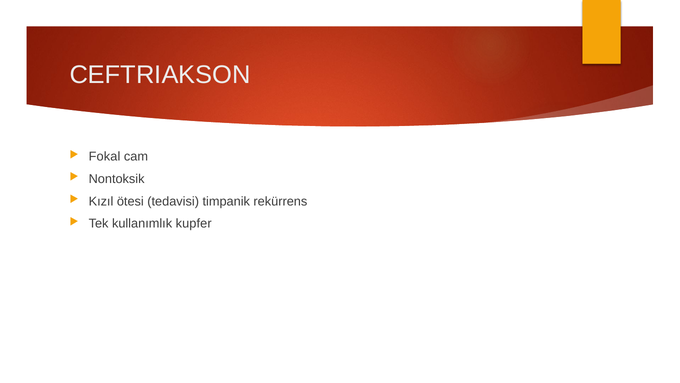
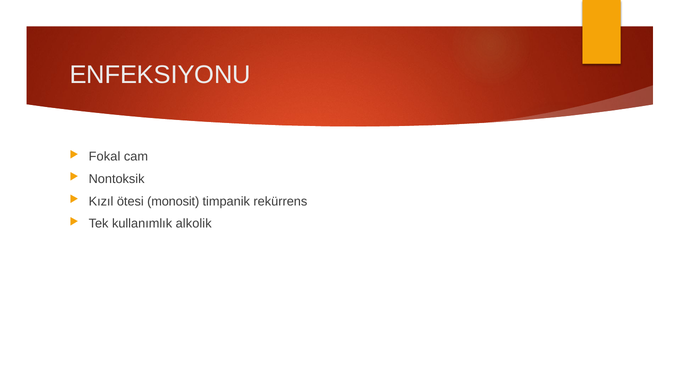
CEFTRIAKSON: CEFTRIAKSON -> ENFEKSIYONU (160, 75)
tedavisi: tedavisi -> monosit (173, 201)
kupfer: kupfer -> alkolik (194, 223)
